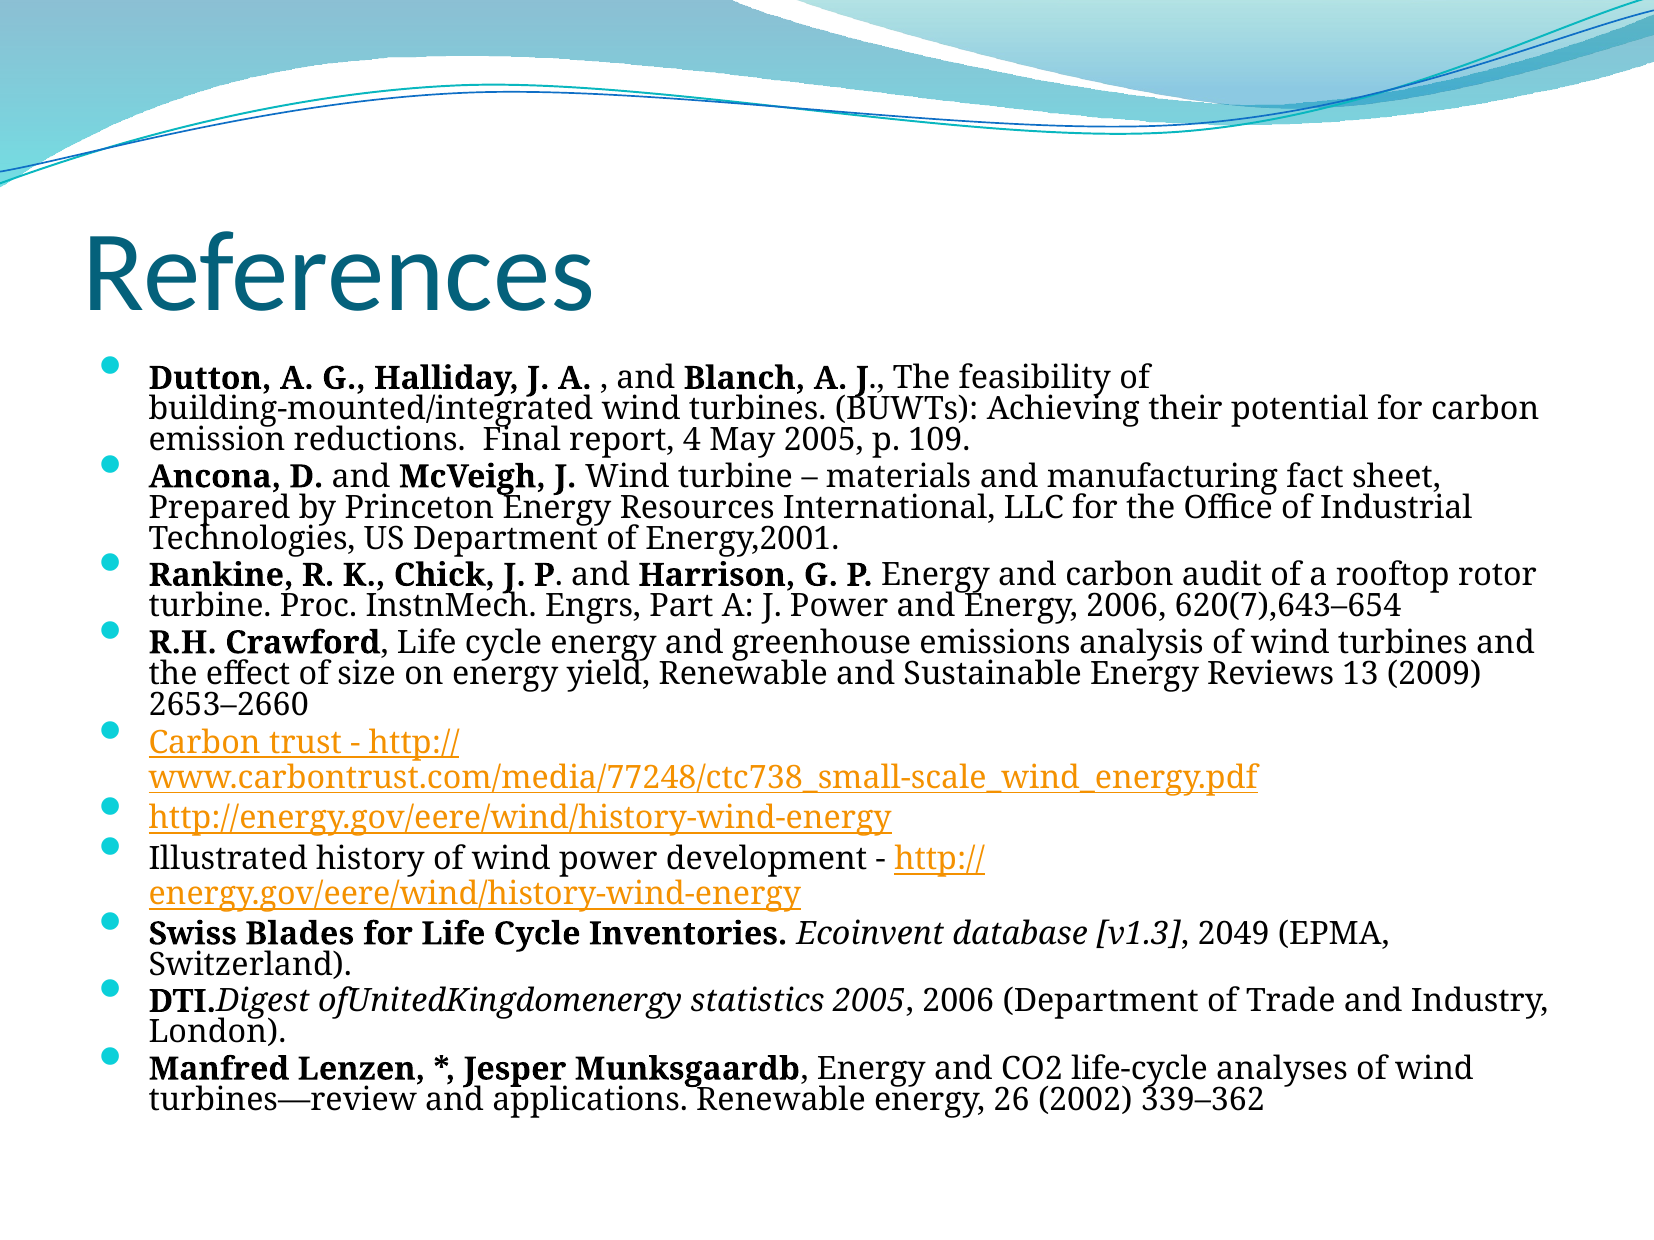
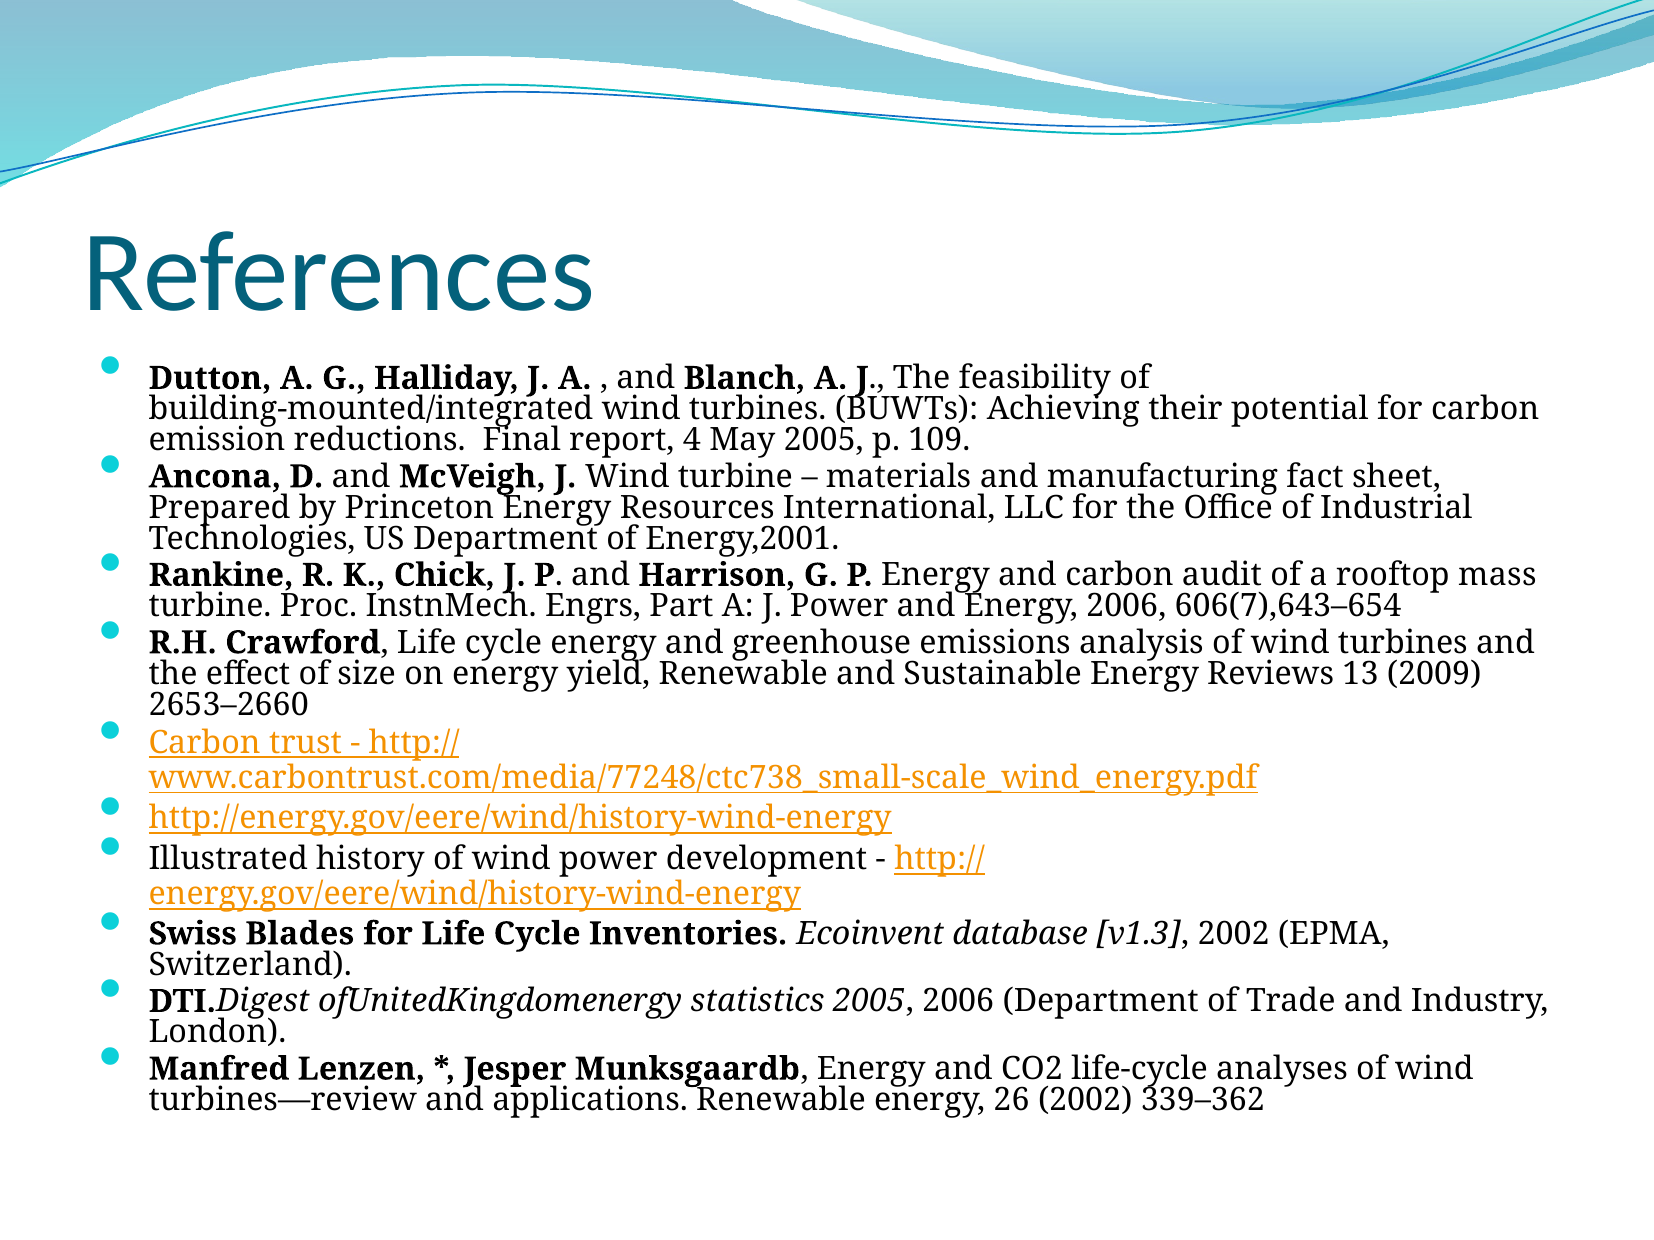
rotor: rotor -> mass (1497, 575)
620(7),643–654: 620(7),643–654 -> 606(7),643–654 (1288, 606)
v1.3 2049: 2049 -> 2002 (1234, 934)
